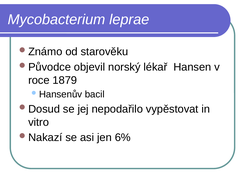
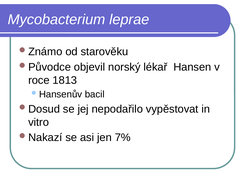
1879: 1879 -> 1813 (65, 80)
6%: 6% -> 7% (123, 138)
